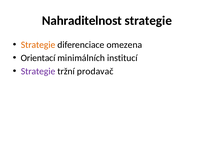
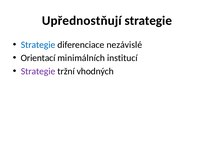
Nahraditelnost: Nahraditelnost -> Upřednostňují (82, 21)
Strategie colour: orange -> blue (38, 45)
omezena: omezena -> nezávislé (124, 45)
prodavač: prodavač -> vhodných (95, 72)
